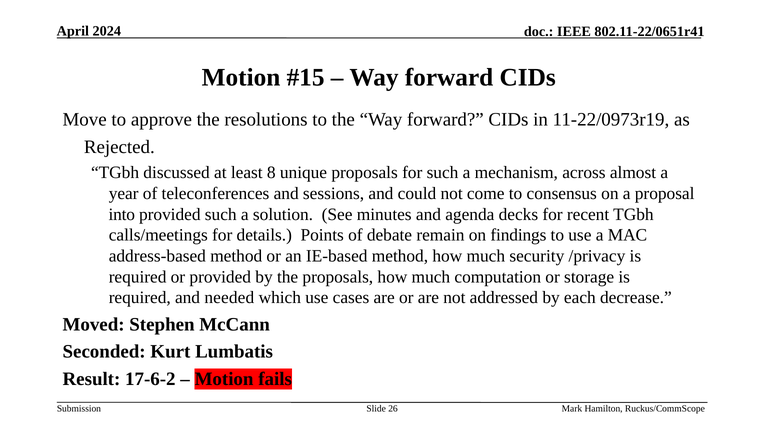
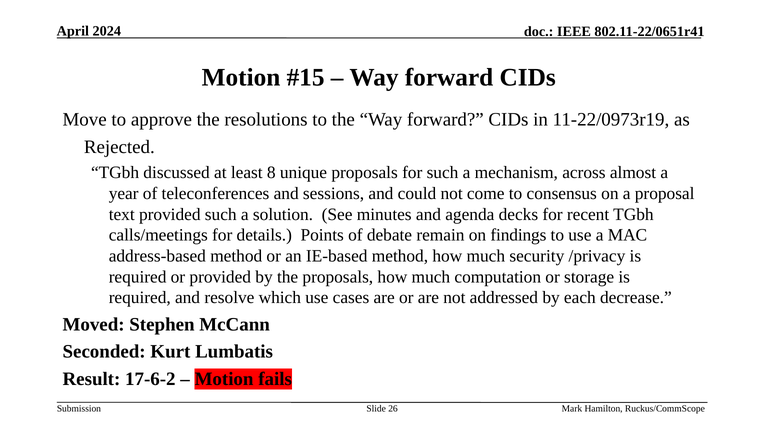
into: into -> text (122, 215)
needed: needed -> resolve (229, 298)
